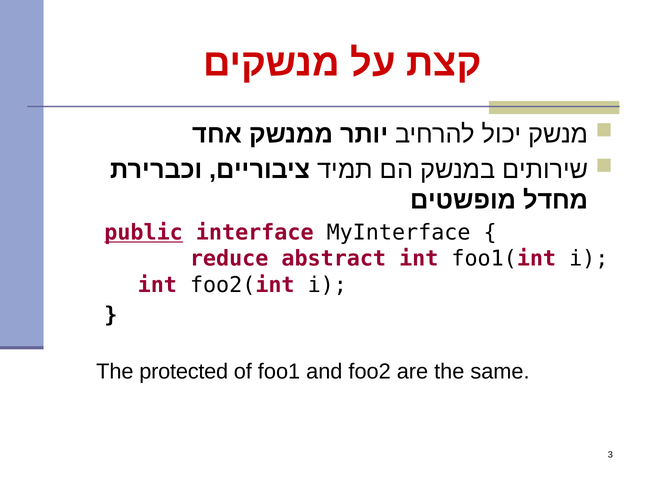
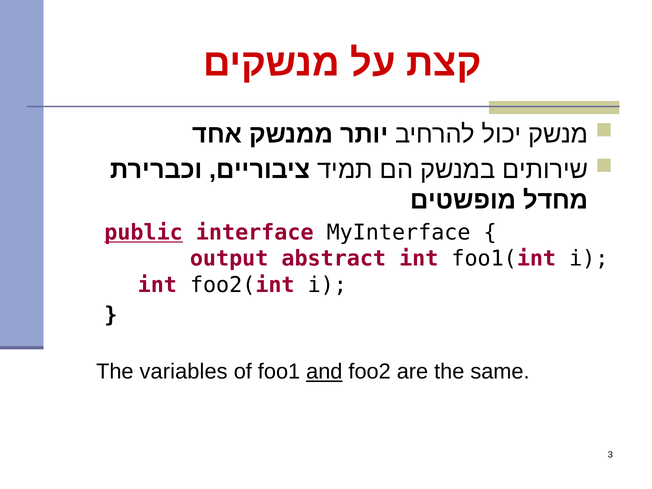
reduce: reduce -> output (229, 259)
protected: protected -> variables (184, 372)
and underline: none -> present (324, 372)
